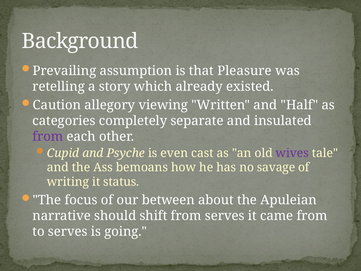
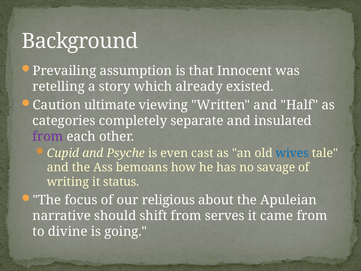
Pleasure: Pleasure -> Innocent (245, 71)
allegory: allegory -> ultimate (110, 105)
wives colour: purple -> blue (292, 153)
between: between -> religious (168, 200)
to serves: serves -> divine (68, 231)
